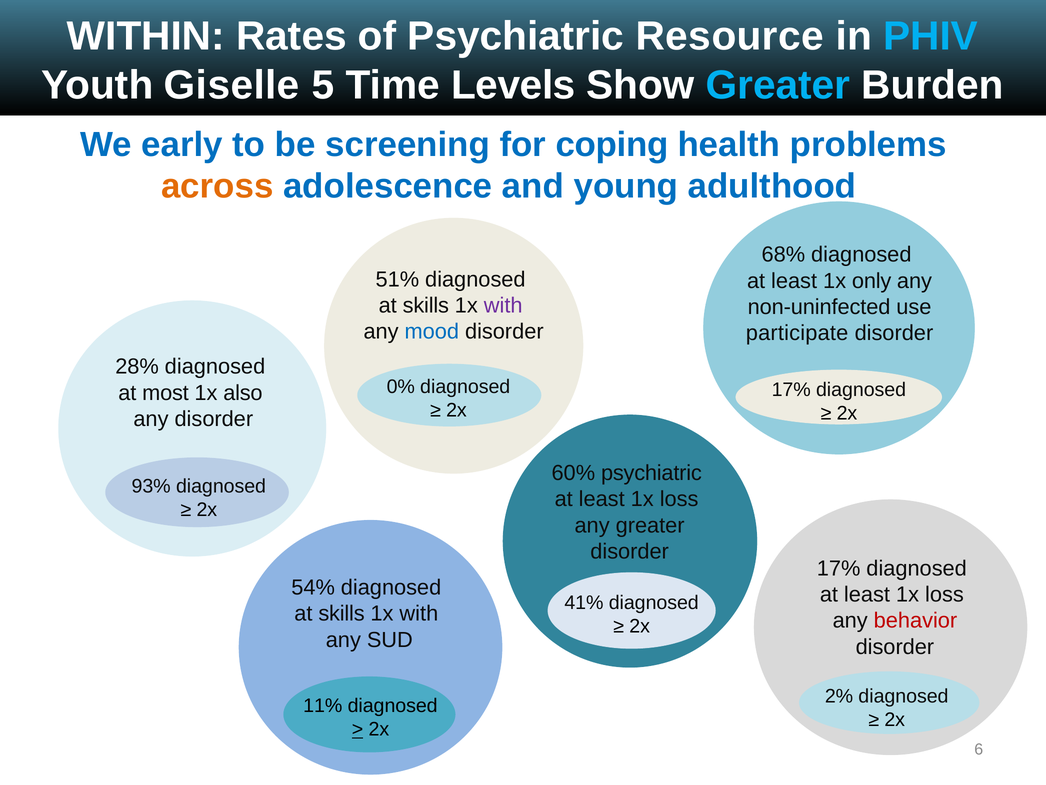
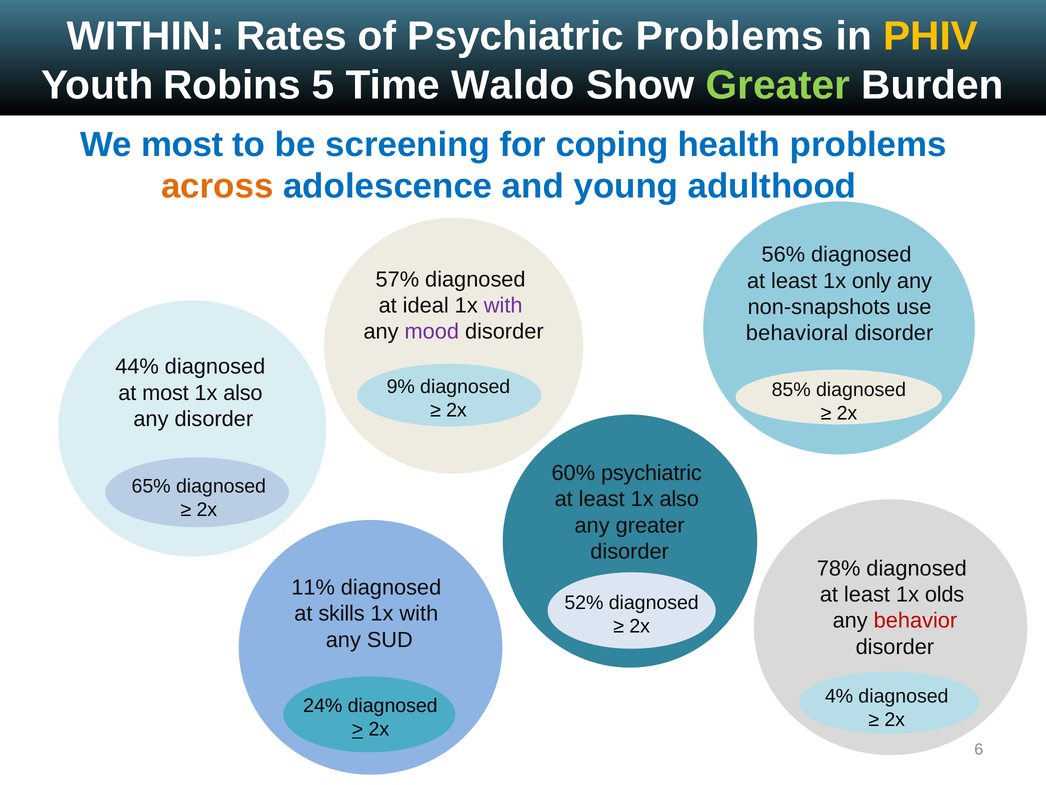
Psychiatric Resource: Resource -> Problems (730, 36)
PHIV colour: light blue -> yellow (931, 36)
Giselle: Giselle -> Robins (232, 85)
Levels: Levels -> Waldo (513, 85)
Greater colour: light blue -> light green (778, 85)
We early: early -> most (182, 144)
68%: 68% -> 56% (783, 255)
51%: 51% -> 57% (397, 279)
skills: skills -> ideal (426, 305)
non-uninfected: non-uninfected -> non-snapshots (819, 307)
mood colour: blue -> purple (432, 331)
participate: participate -> behavioral (797, 333)
28%: 28% -> 44% (137, 366)
0%: 0% -> 9% (401, 386)
17%: 17% -> 85% (791, 389)
93%: 93% -> 65% (151, 486)
loss: loss -> also (679, 499)
17%: 17% -> 78% (839, 568)
54%: 54% -> 11% (313, 587)
loss: loss -> olds (945, 594)
41%: 41% -> 52% (584, 602)
2%: 2% -> 4% (839, 696)
11%: 11% -> 24% (323, 705)
